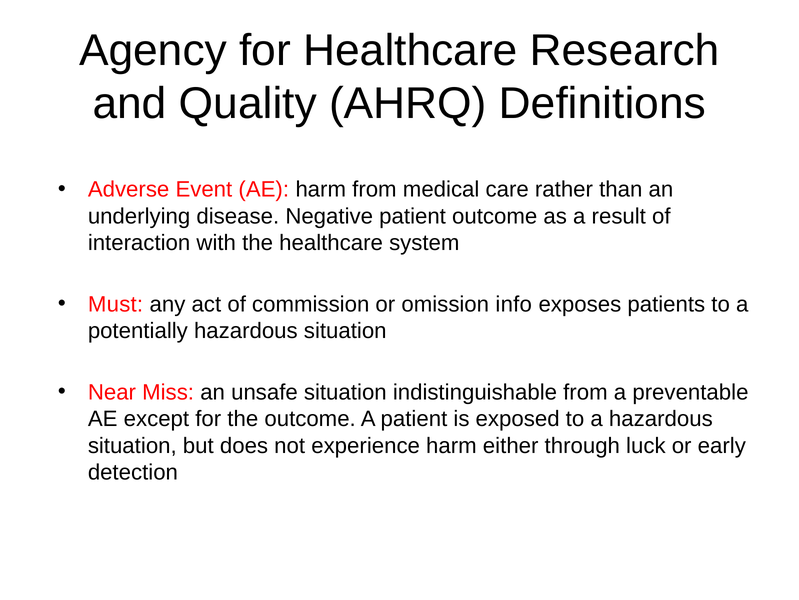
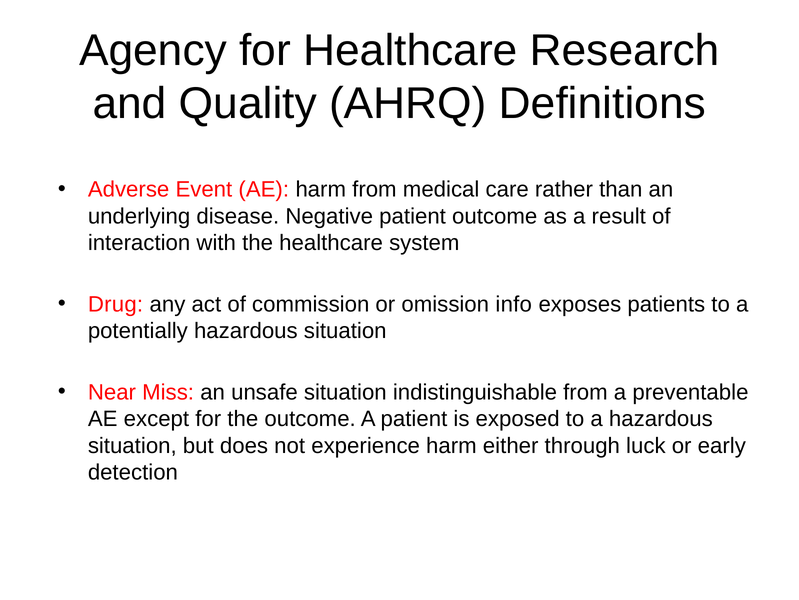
Must: Must -> Drug (116, 304)
